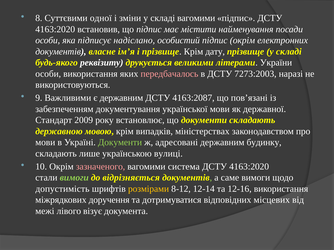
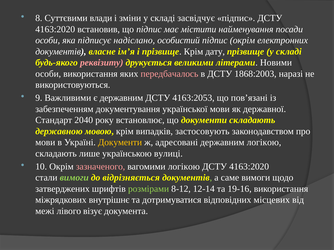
одної: одної -> влади (101, 18)
складі вагомими: вагомими -> засвідчує (196, 18)
реквізиту colour: white -> pink (102, 63)
України: України -> Новими (276, 63)
7273:2003: 7273:2003 -> 1868:2003 (255, 74)
4163:2087: 4163:2087 -> 4163:2053 (193, 98)
2009: 2009 -> 2040 (84, 120)
міністерствах: міністерствах -> застосовують (202, 131)
Документи colour: light green -> yellow (120, 143)
державним будинку: будинку -> логікою (264, 143)
вагомими система: система -> логікою (184, 167)
допустимість: допустимість -> затверджених (63, 189)
розмірами colour: yellow -> light green (149, 189)
12-16: 12-16 -> 19-16 (240, 189)
доручення: доручення -> внутрішнє (109, 200)
